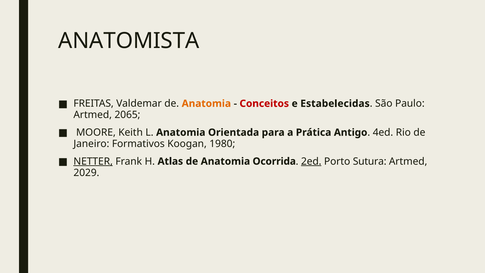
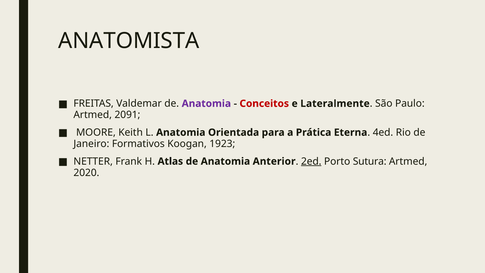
Anatomia colour: orange -> purple (206, 103)
Estabelecidas: Estabelecidas -> Lateralmente (335, 103)
2065: 2065 -> 2091 (127, 115)
Antigo: Antigo -> Eterna (351, 132)
1980: 1980 -> 1923 (222, 144)
NETTER underline: present -> none (93, 161)
Ocorrida: Ocorrida -> Anterior (274, 161)
2029: 2029 -> 2020 (86, 173)
